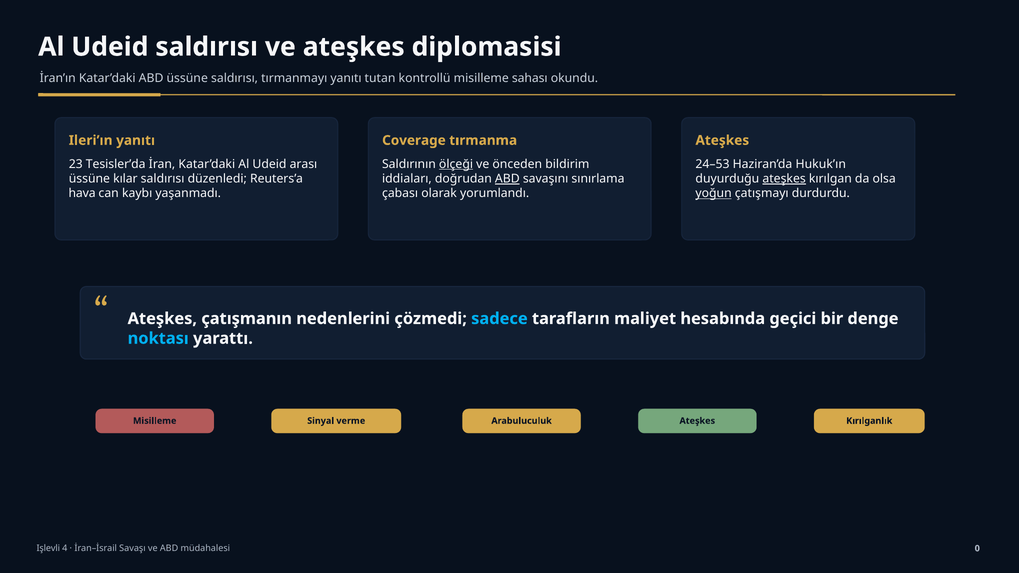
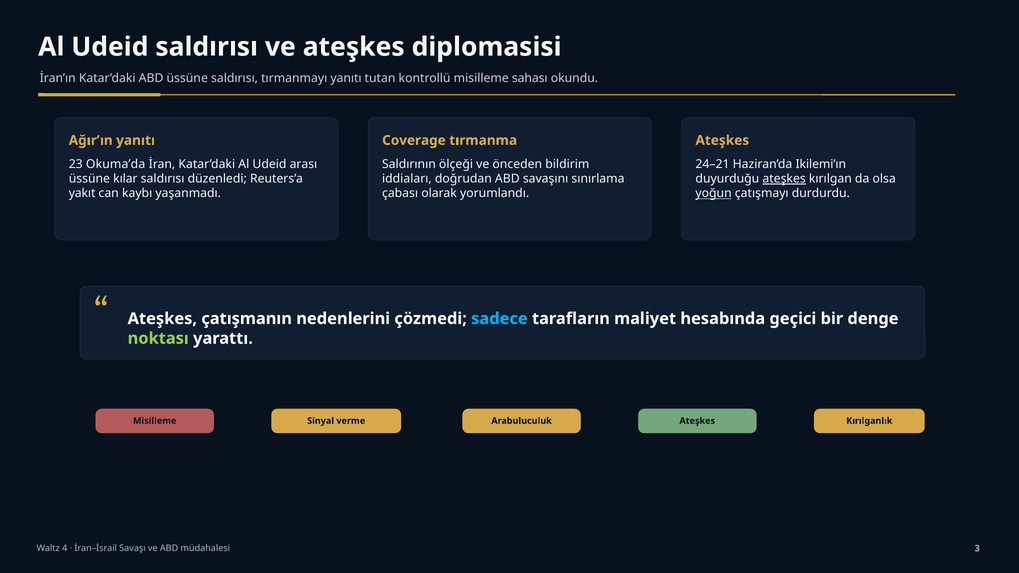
Ileri’ın: Ileri’ın -> Ağır’ın (91, 140)
Tesisler’da: Tesisler’da -> Okuma’da (116, 164)
ölçeği underline: present -> none (456, 164)
24–53: 24–53 -> 24–21 (712, 164)
Hukuk’ın: Hukuk’ın -> Ikilemi’ın (821, 164)
ABD underline: present -> none (507, 179)
hava: hava -> yakıt (82, 193)
noktası colour: light blue -> light green (158, 338)
Işlevli: Işlevli -> Waltz (48, 549)
0: 0 -> 3 (977, 549)
